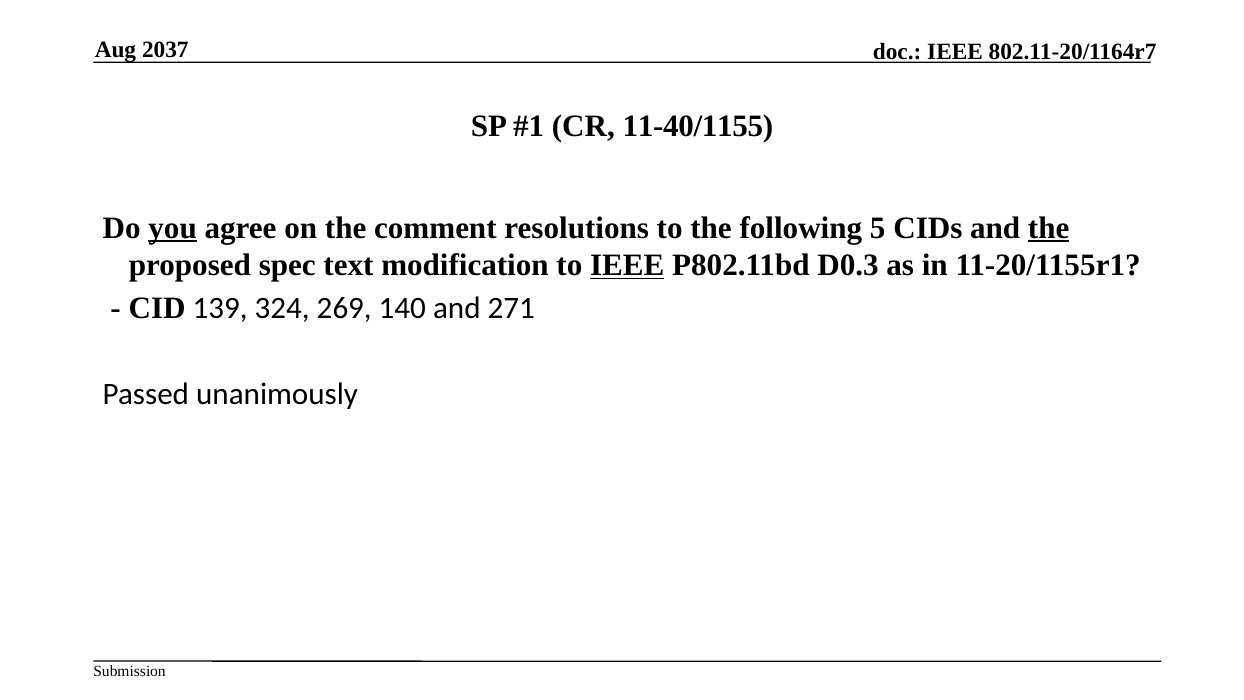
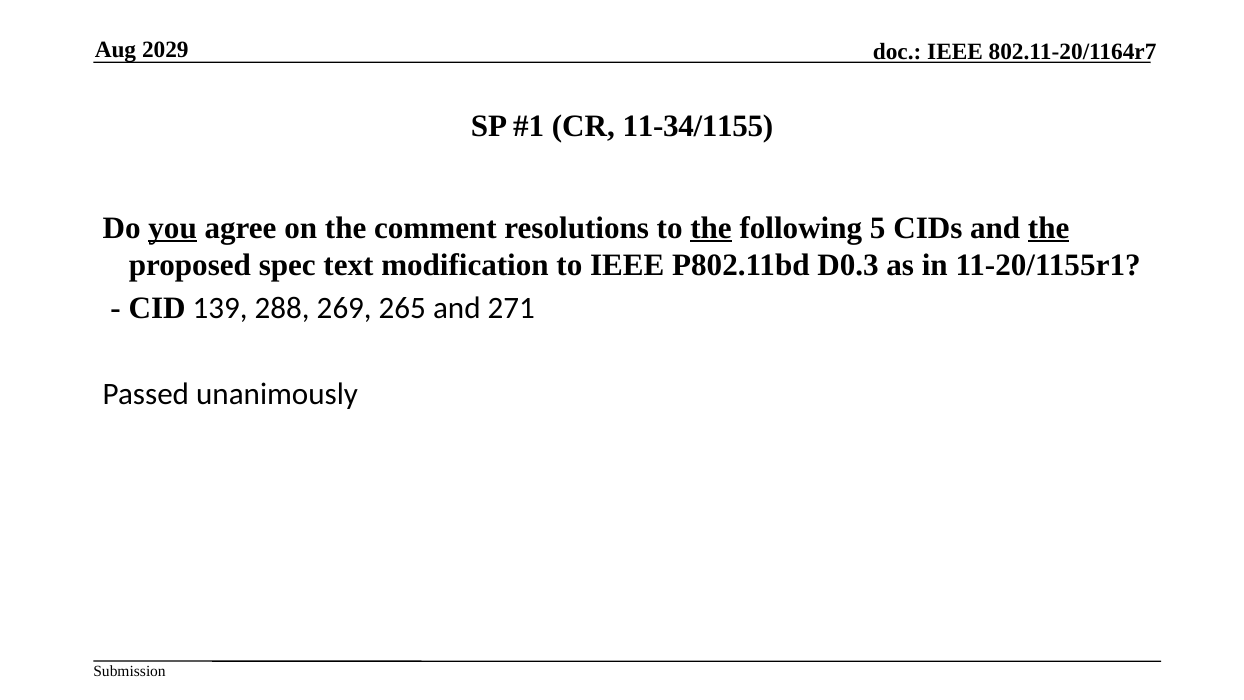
2037: 2037 -> 2029 (165, 49)
11-40/1155: 11-40/1155 -> 11-34/1155 (698, 126)
the underline: none -> present (711, 228)
IEEE underline: present -> none (627, 265)
324: 324 -> 288 (282, 308)
140: 140 -> 265 (402, 308)
